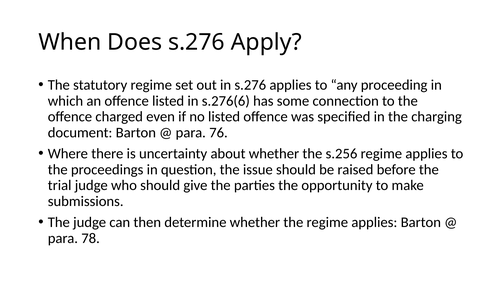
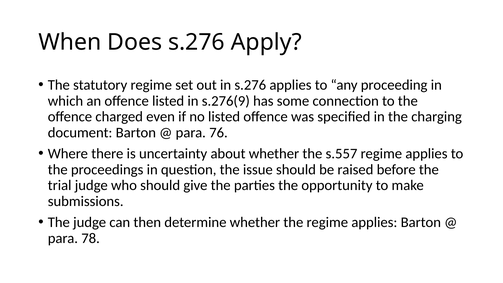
s.276(6: s.276(6 -> s.276(9 (226, 101)
s.256: s.256 -> s.557 (342, 154)
